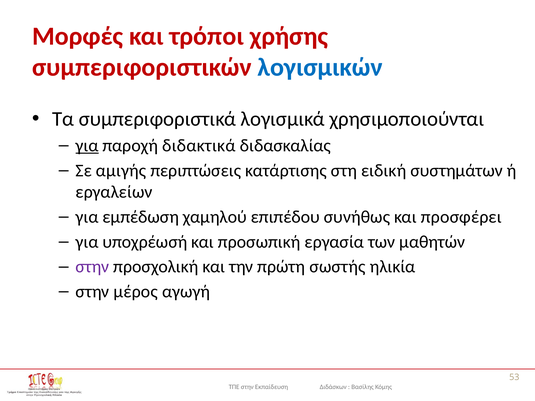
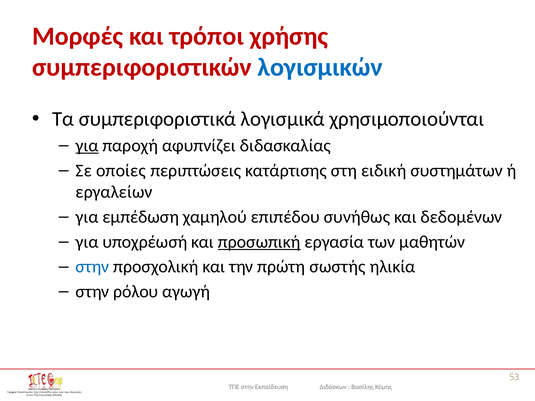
διδακτικά: διδακτικά -> αφυπνίζει (199, 146)
αμιγής: αμιγής -> οποίες (121, 171)
προσφέρει: προσφέρει -> δεδομένων (461, 217)
προσωπική underline: none -> present (259, 242)
στην colour: purple -> blue (92, 267)
μέρος: μέρος -> ρόλου (136, 292)
